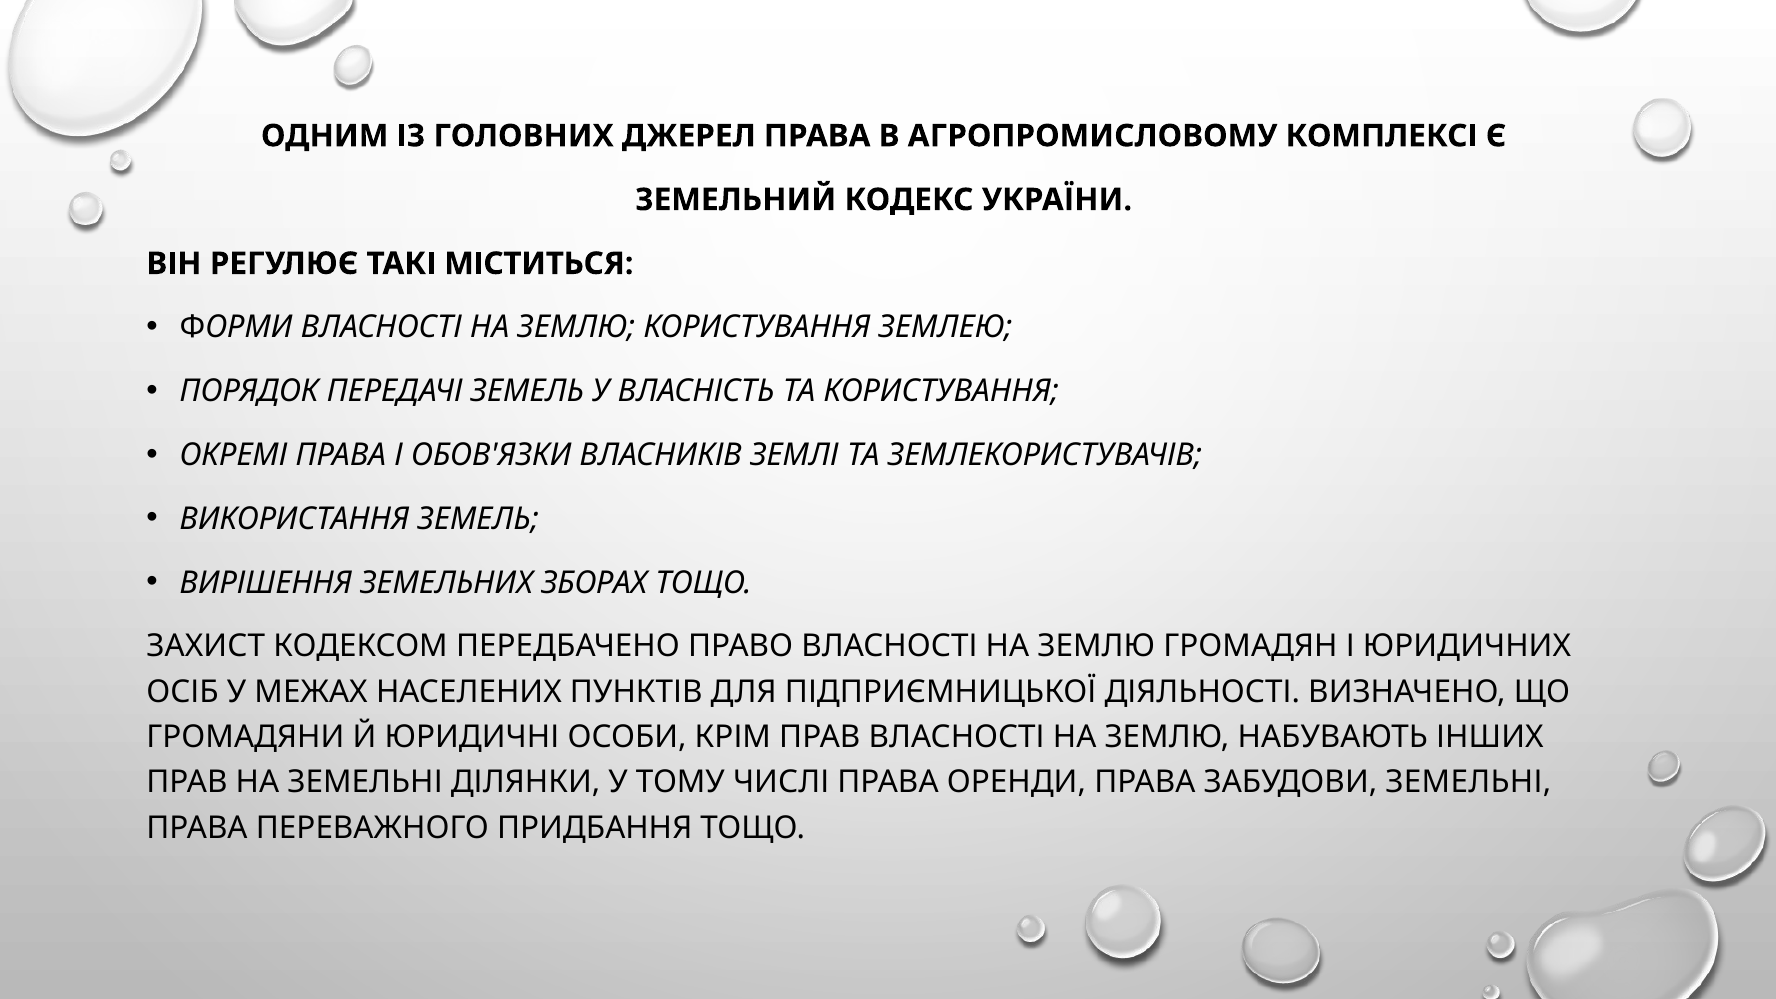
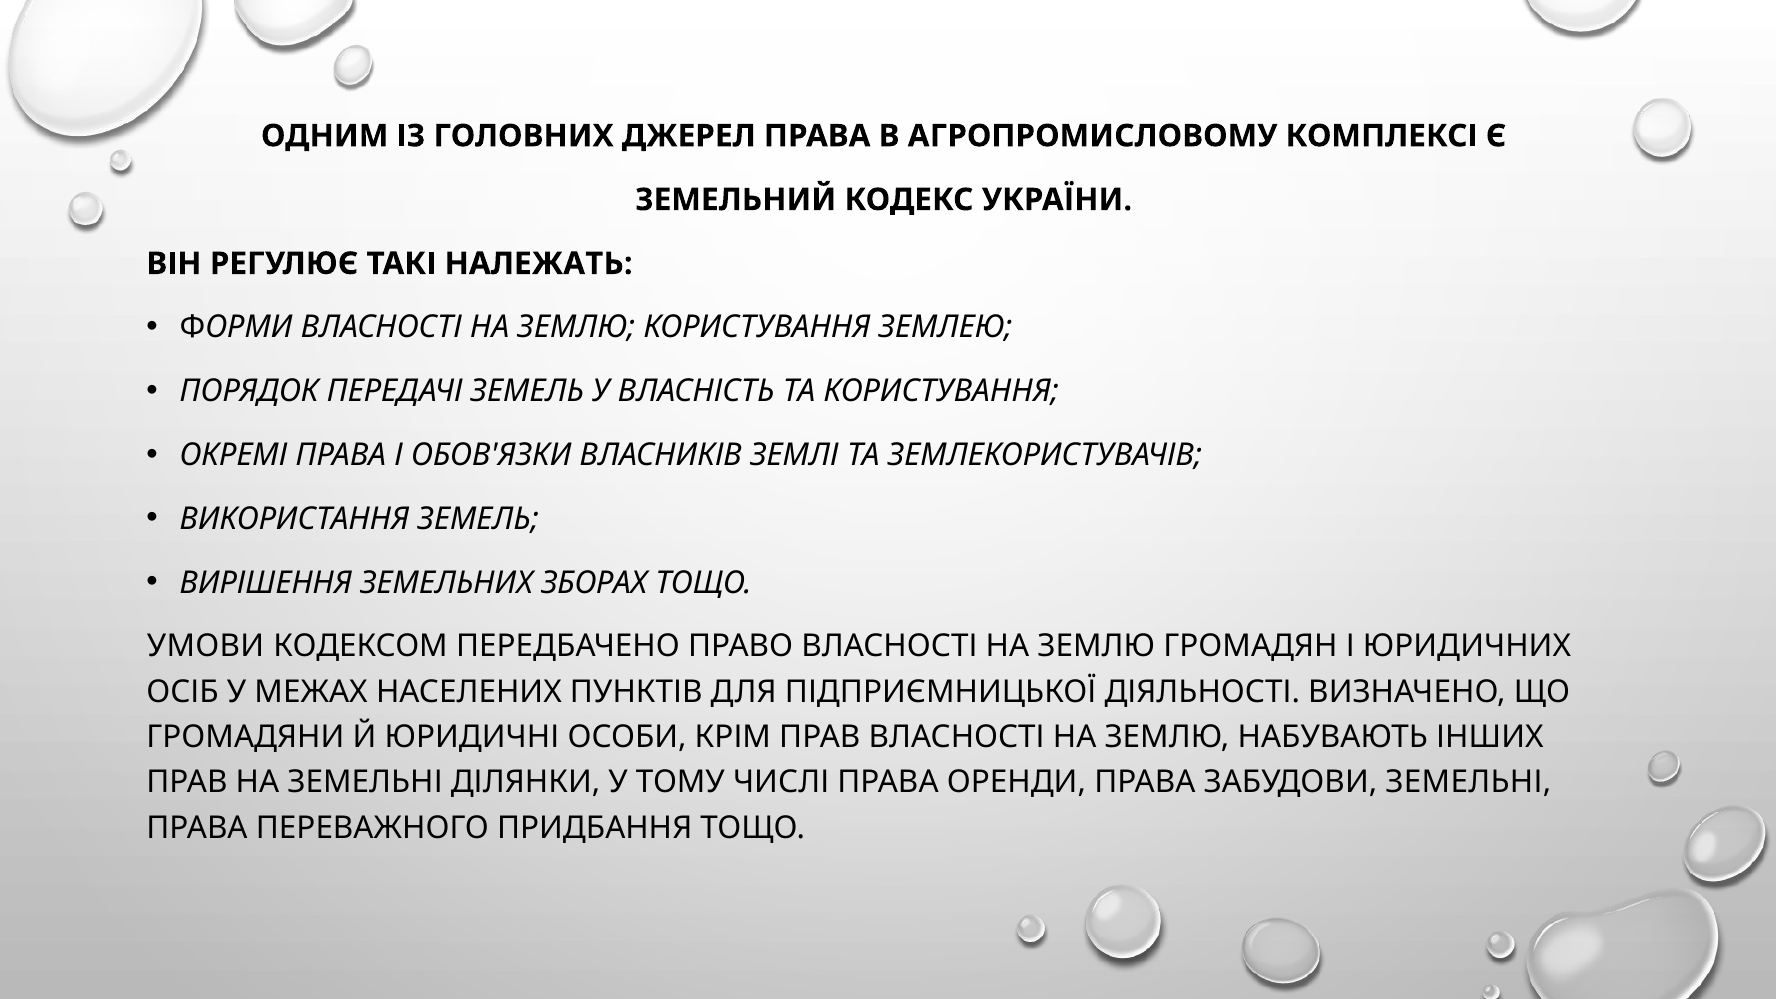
МІСТИТЬСЯ: МІСТИТЬСЯ -> НАЛЕЖАТЬ (539, 264)
ЗАХИСТ: ЗАХИСТ -> УМОВИ (206, 647)
